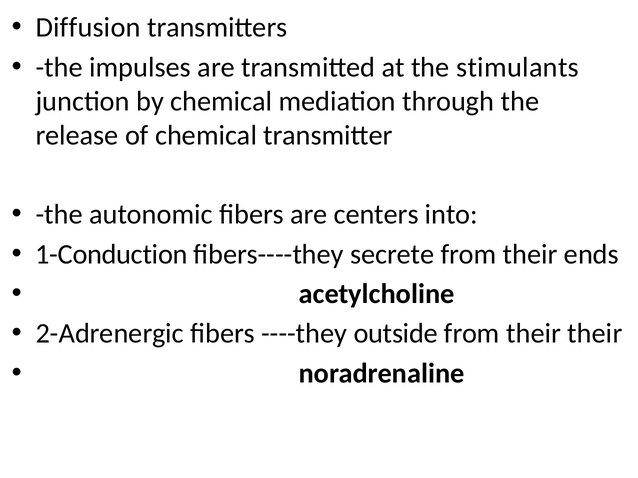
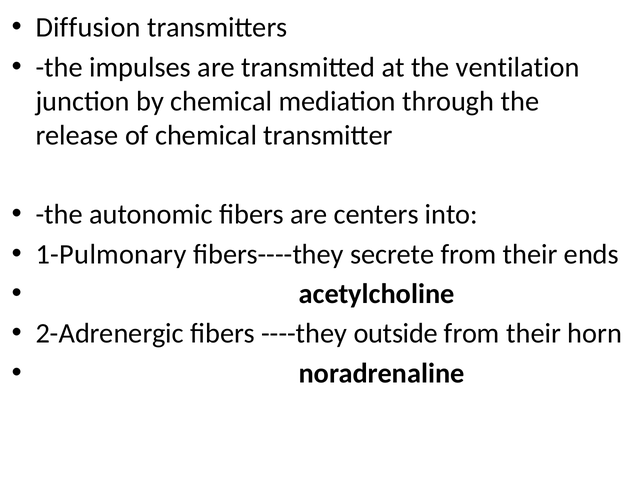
stimulants: stimulants -> ventilation (518, 67)
1-Conduction: 1-Conduction -> 1-Pulmonary (111, 254)
their their: their -> horn (595, 334)
